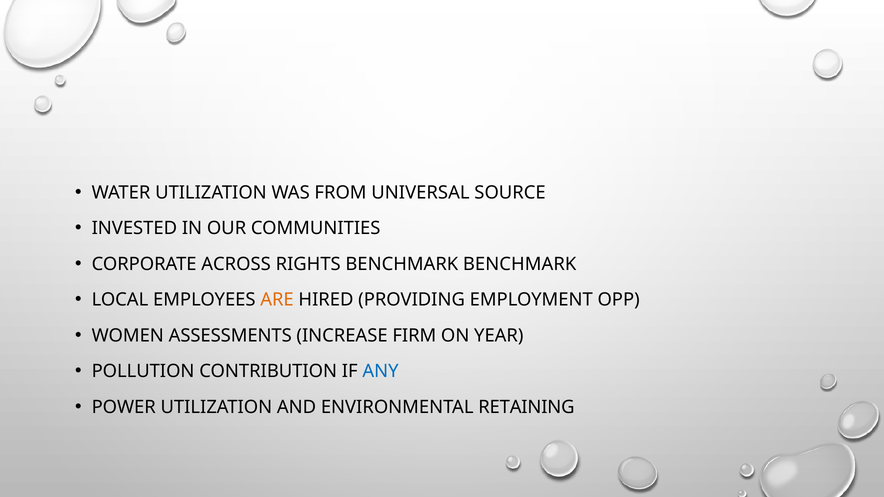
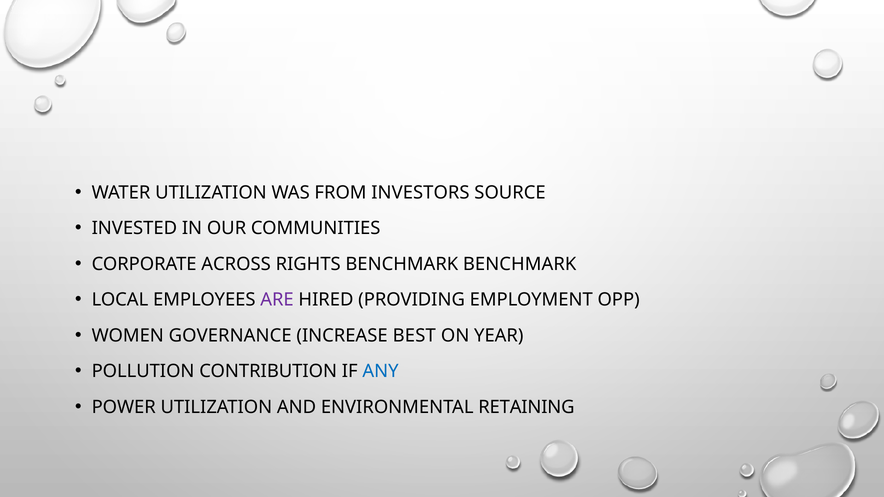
UNIVERSAL: UNIVERSAL -> INVESTORS (420, 193)
ARE colour: orange -> purple (277, 300)
ASSESSMENTS: ASSESSMENTS -> GOVERNANCE (230, 336)
FIRM: FIRM -> BEST (414, 336)
